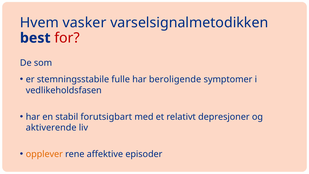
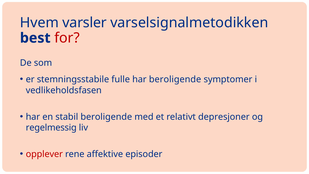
vasker: vasker -> varsler (85, 23)
stabil forutsigbart: forutsigbart -> beroligende (106, 117)
aktiverende: aktiverende -> regelmessig (51, 127)
opplever colour: orange -> red (44, 154)
